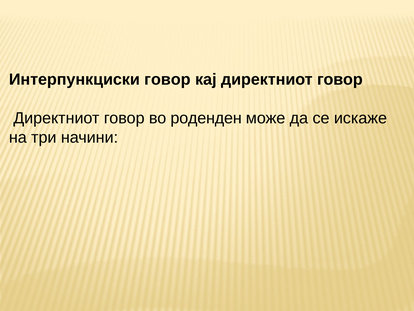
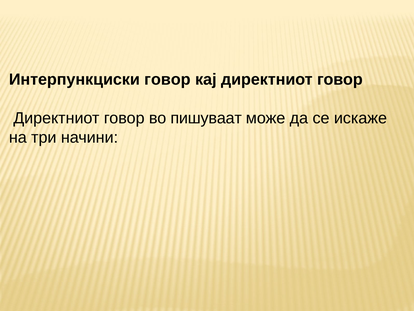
роденден: роденден -> пишуваат (206, 118)
